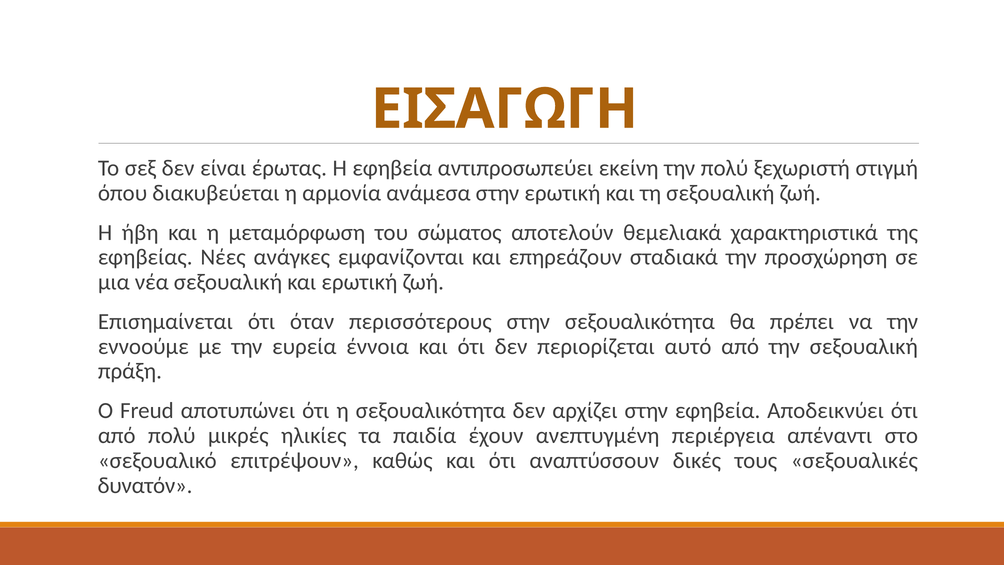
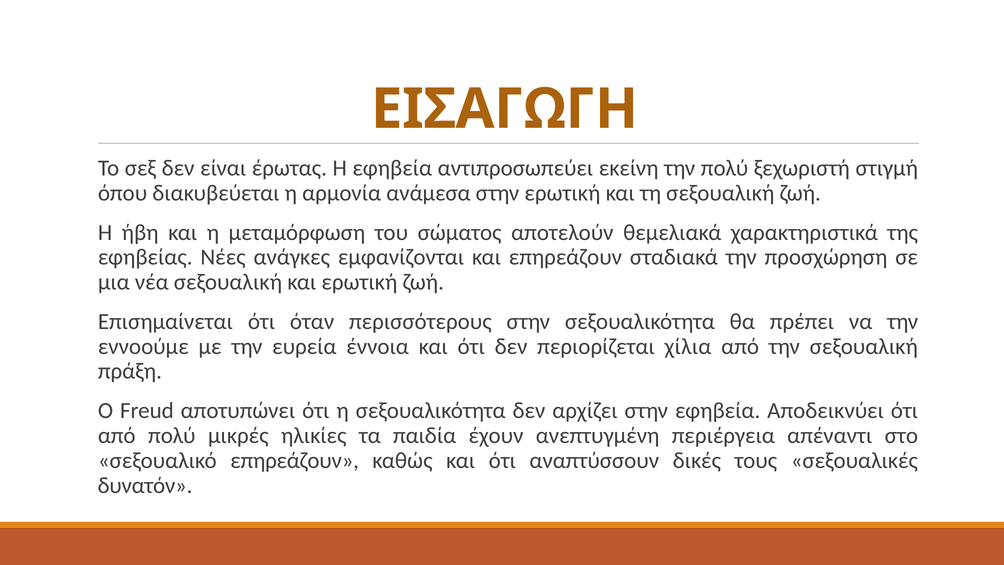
αυτό: αυτό -> χίλια (688, 346)
σεξουαλικό επιτρέψουν: επιτρέψουν -> επηρεάζουν (295, 460)
